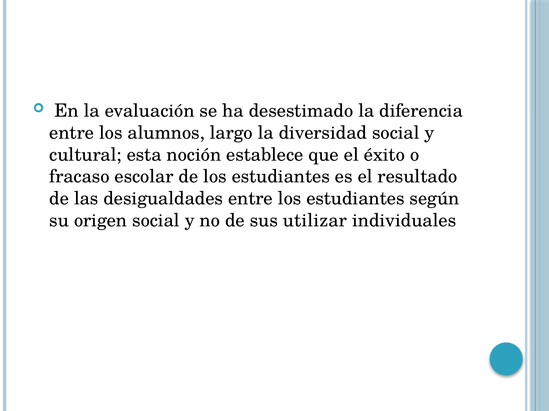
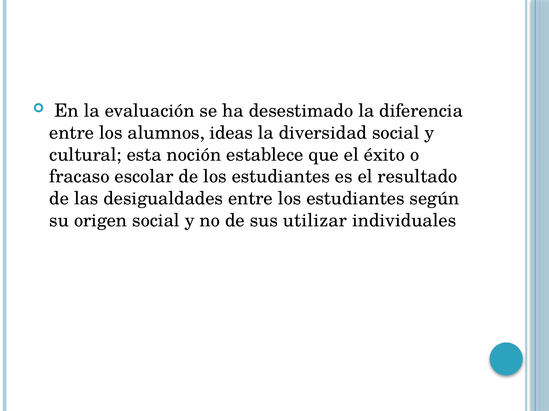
largo: largo -> ideas (231, 133)
